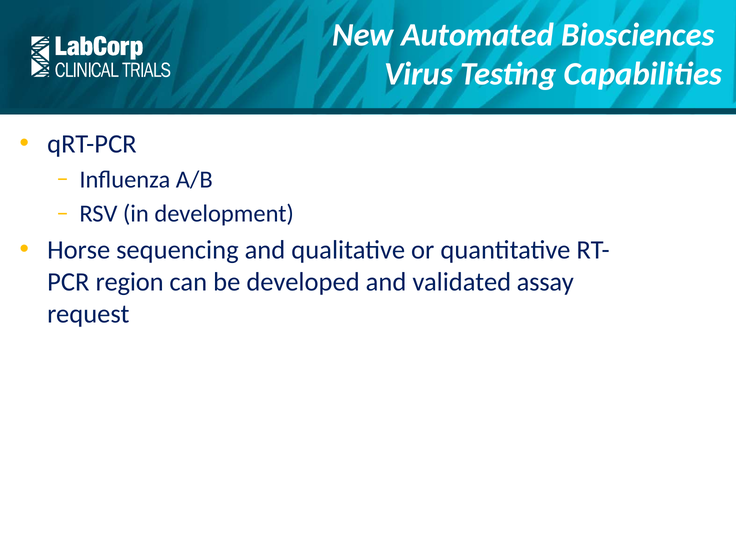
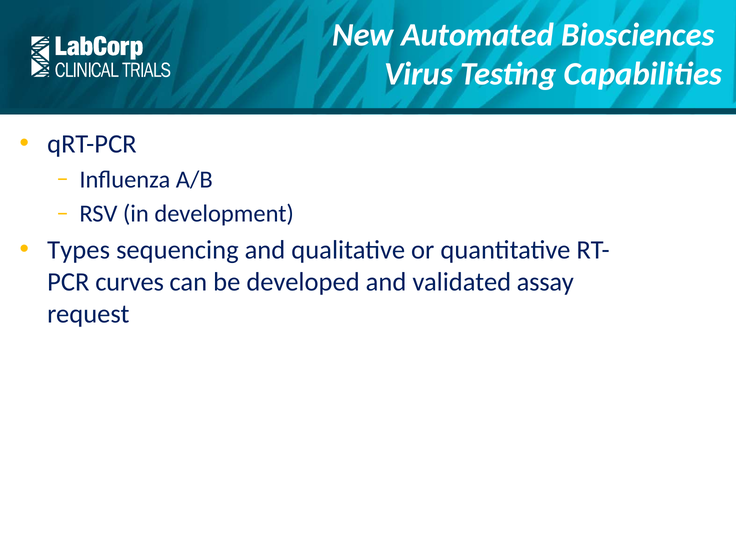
Horse: Horse -> Types (79, 250)
region: region -> curves (130, 282)
